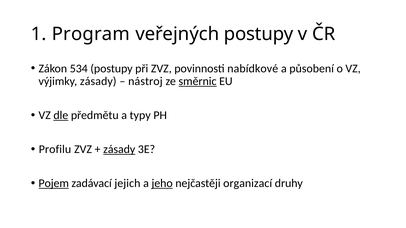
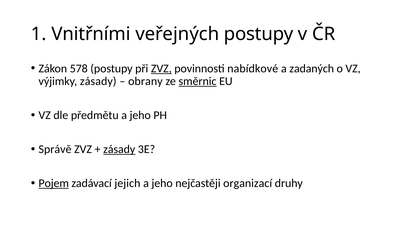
Program: Program -> Vnitřními (91, 34)
534: 534 -> 578 (79, 69)
ZVZ underline: none -> present (161, 69)
působení: působení -> zadaných (312, 69)
nástroj: nástroj -> obrany (145, 81)
dle underline: present -> none (61, 115)
předmětu a typy: typy -> jeho (140, 115)
Profilu: Profilu -> Správě (55, 150)
jeho underline: present -> none (162, 184)
